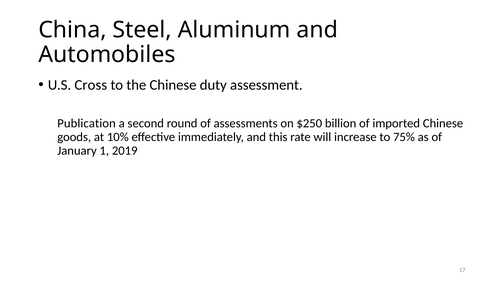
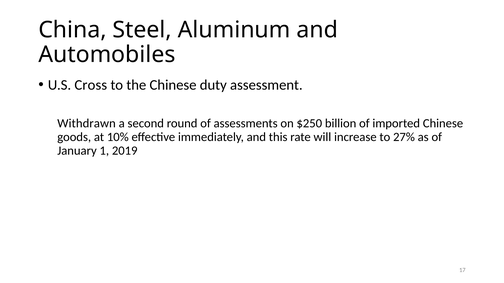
Publication: Publication -> Withdrawn (87, 124)
75%: 75% -> 27% (404, 137)
